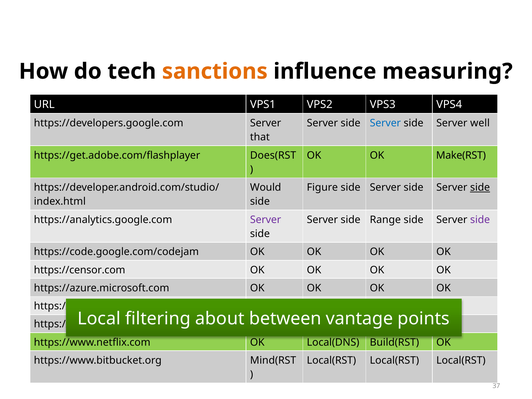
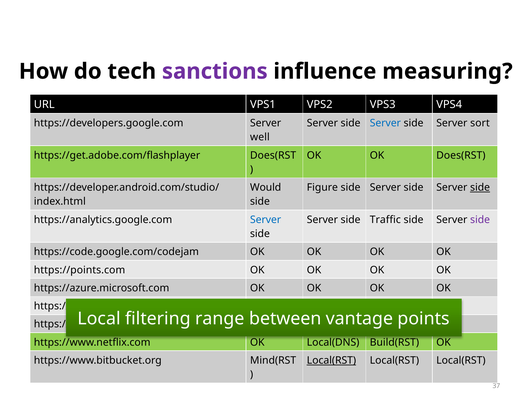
sanctions colour: orange -> purple (215, 71)
well: well -> sort (480, 123)
that: that -> well (260, 137)
OK Make(RST: Make(RST -> Does(RST (461, 155)
Server colour: purple -> blue (266, 220)
Range: Range -> Traffic (385, 220)
https://censor.com: https://censor.com -> https://points.com (80, 270)
about: about -> range (220, 319)
Local(RST underline: none -> present (331, 360)
